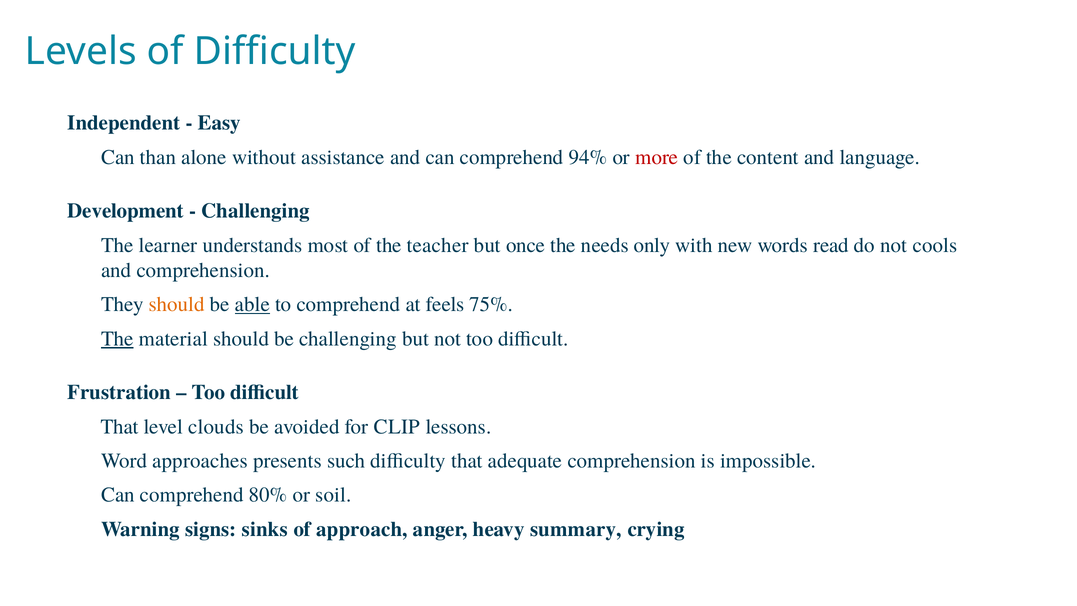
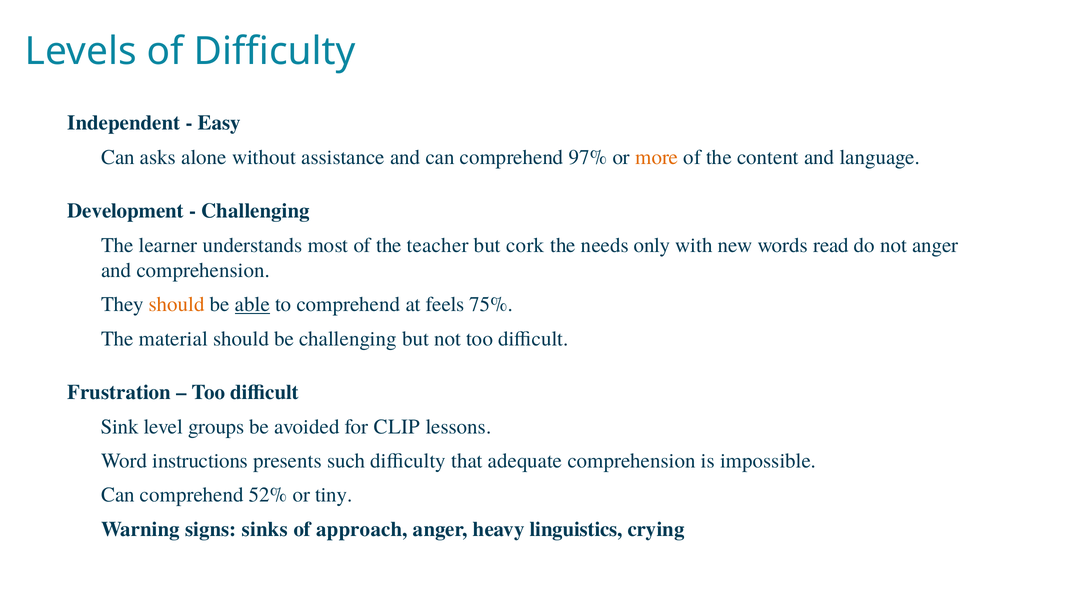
than: than -> asks (158, 157)
94%: 94% -> 97% (588, 157)
more colour: red -> orange (657, 157)
once: once -> cork (525, 245)
not cools: cools -> anger (935, 245)
The underline: present -> none (117, 339)
That: That -> Sink (120, 427)
clouds: clouds -> groups (216, 427)
approaches: approaches -> instructions (200, 461)
80%: 80% -> 52% (268, 495)
soil: soil -> tiny (334, 495)
summary: summary -> linguistics (576, 529)
